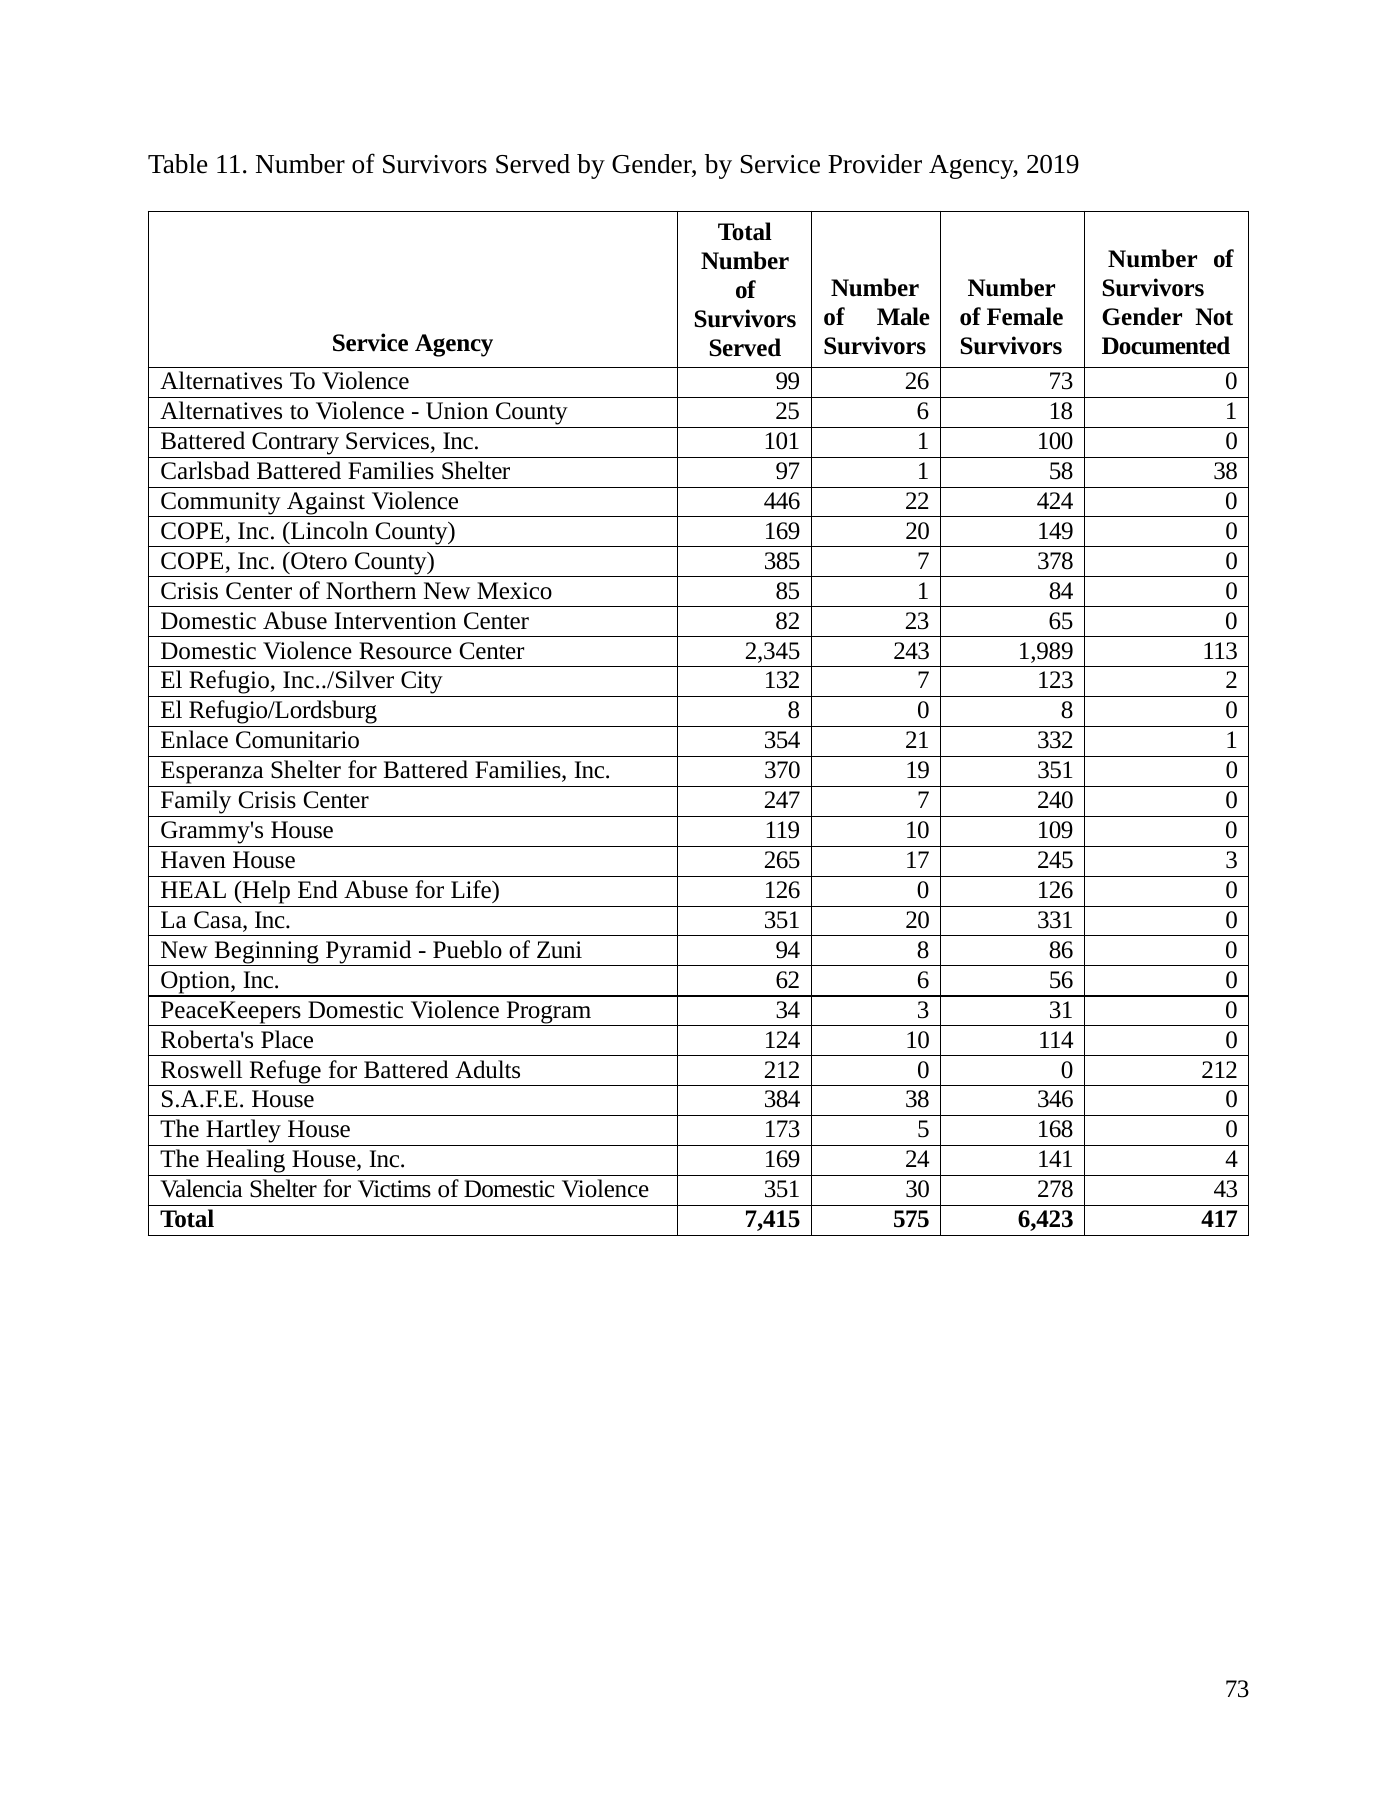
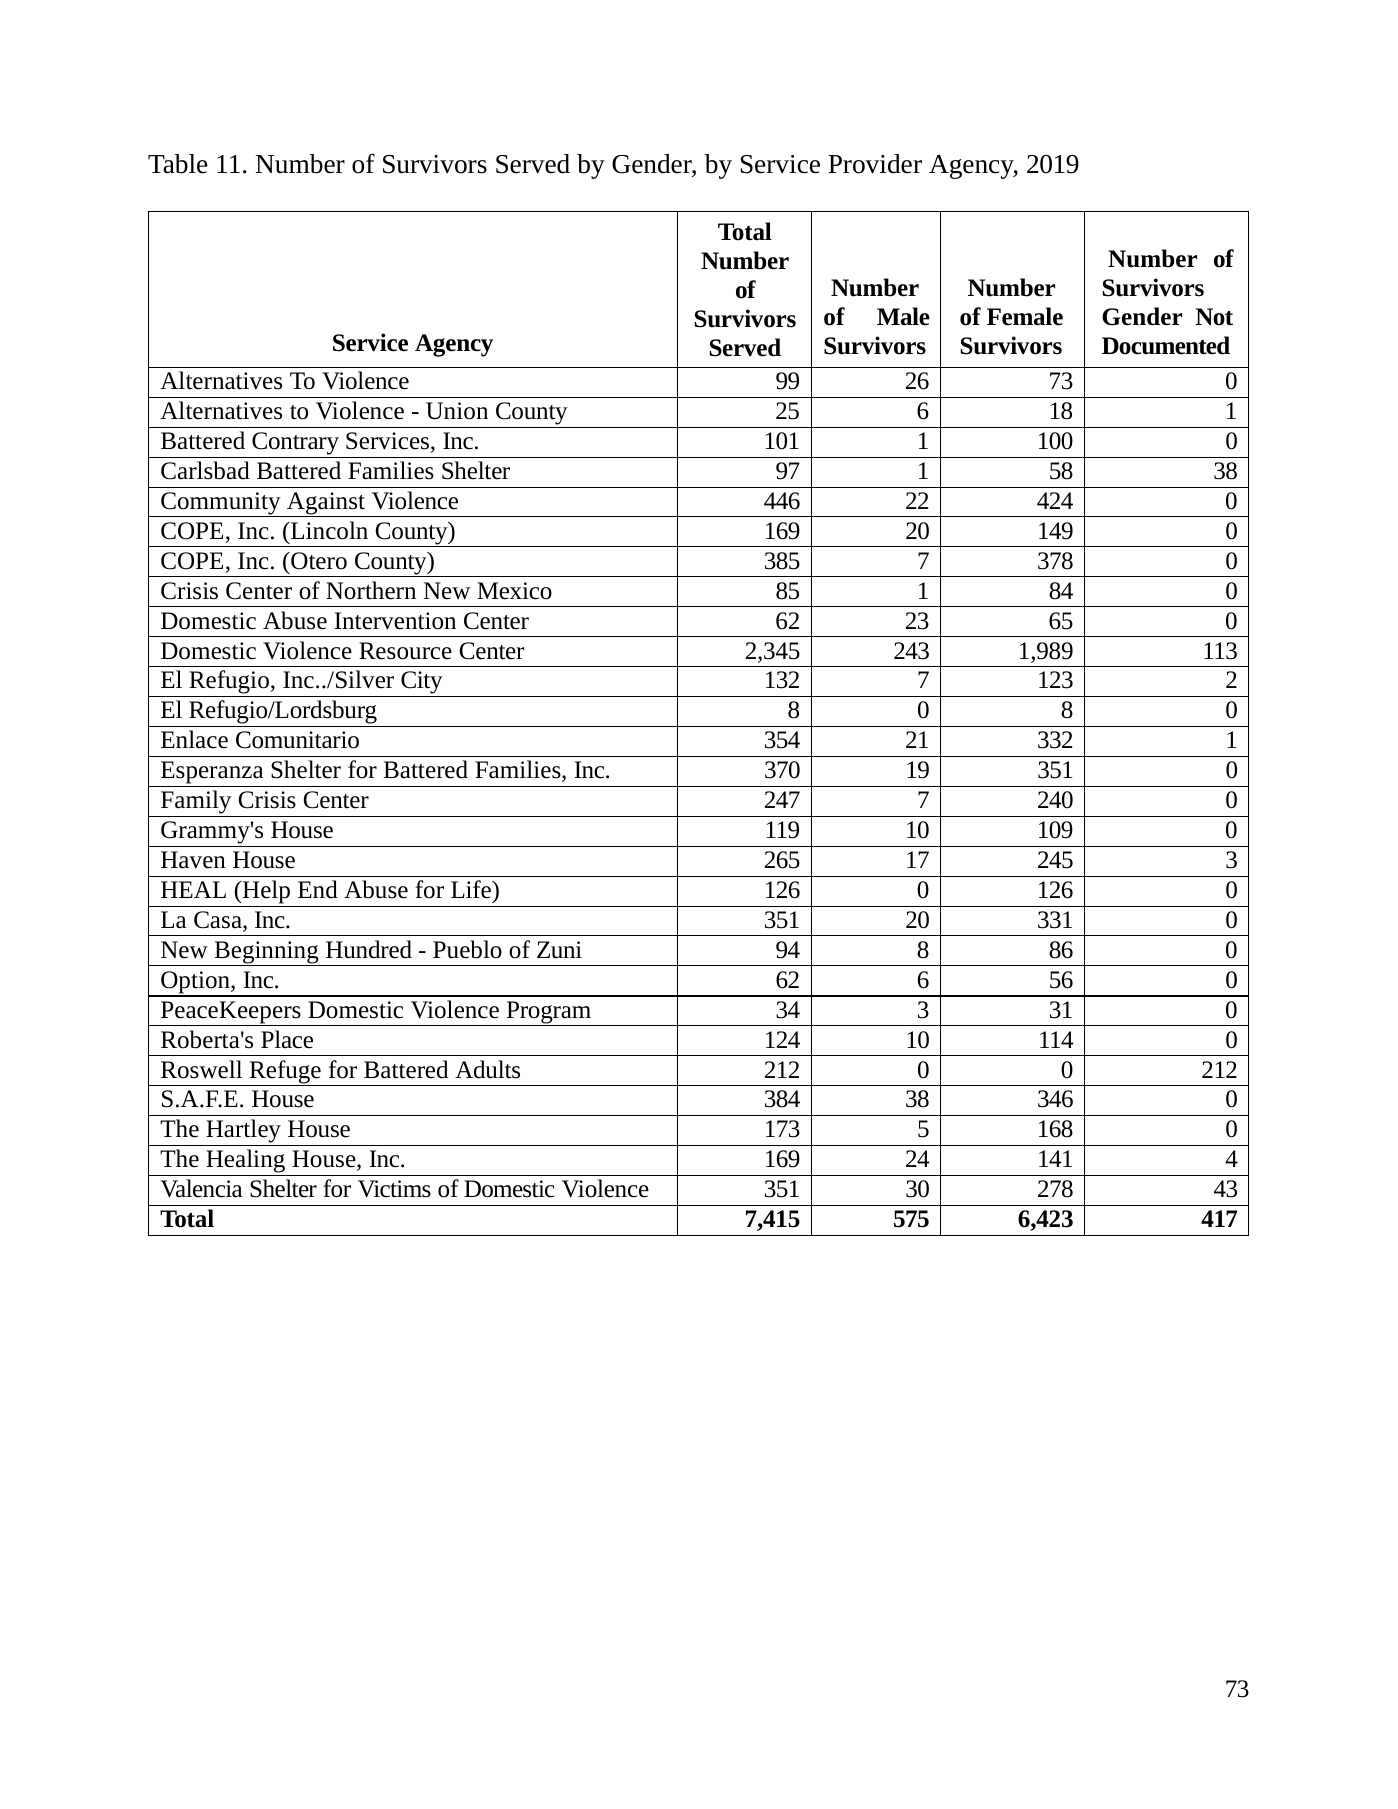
Center 82: 82 -> 62 (788, 621)
Pyramid: Pyramid -> Hundred (369, 950)
